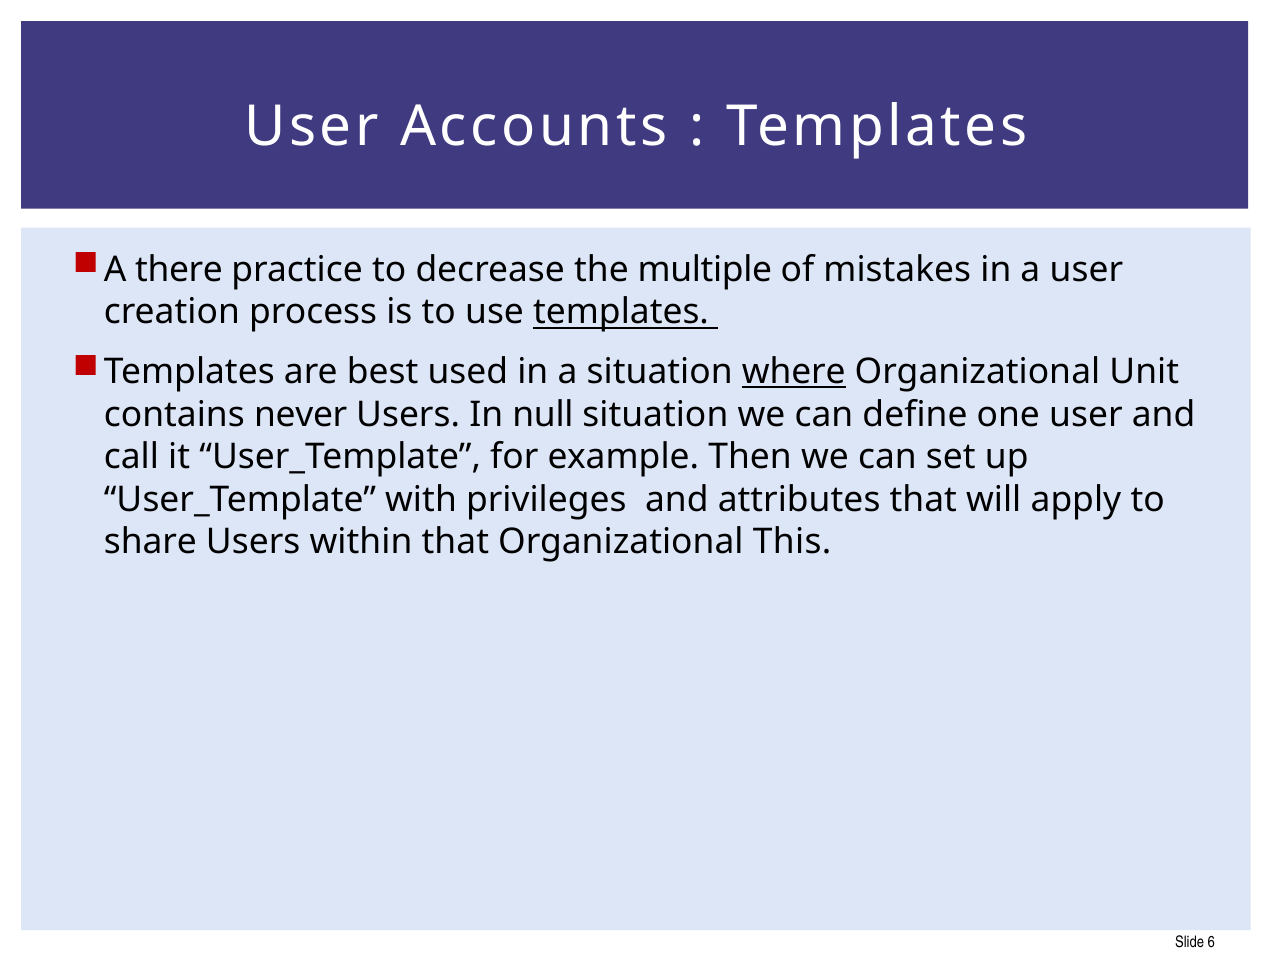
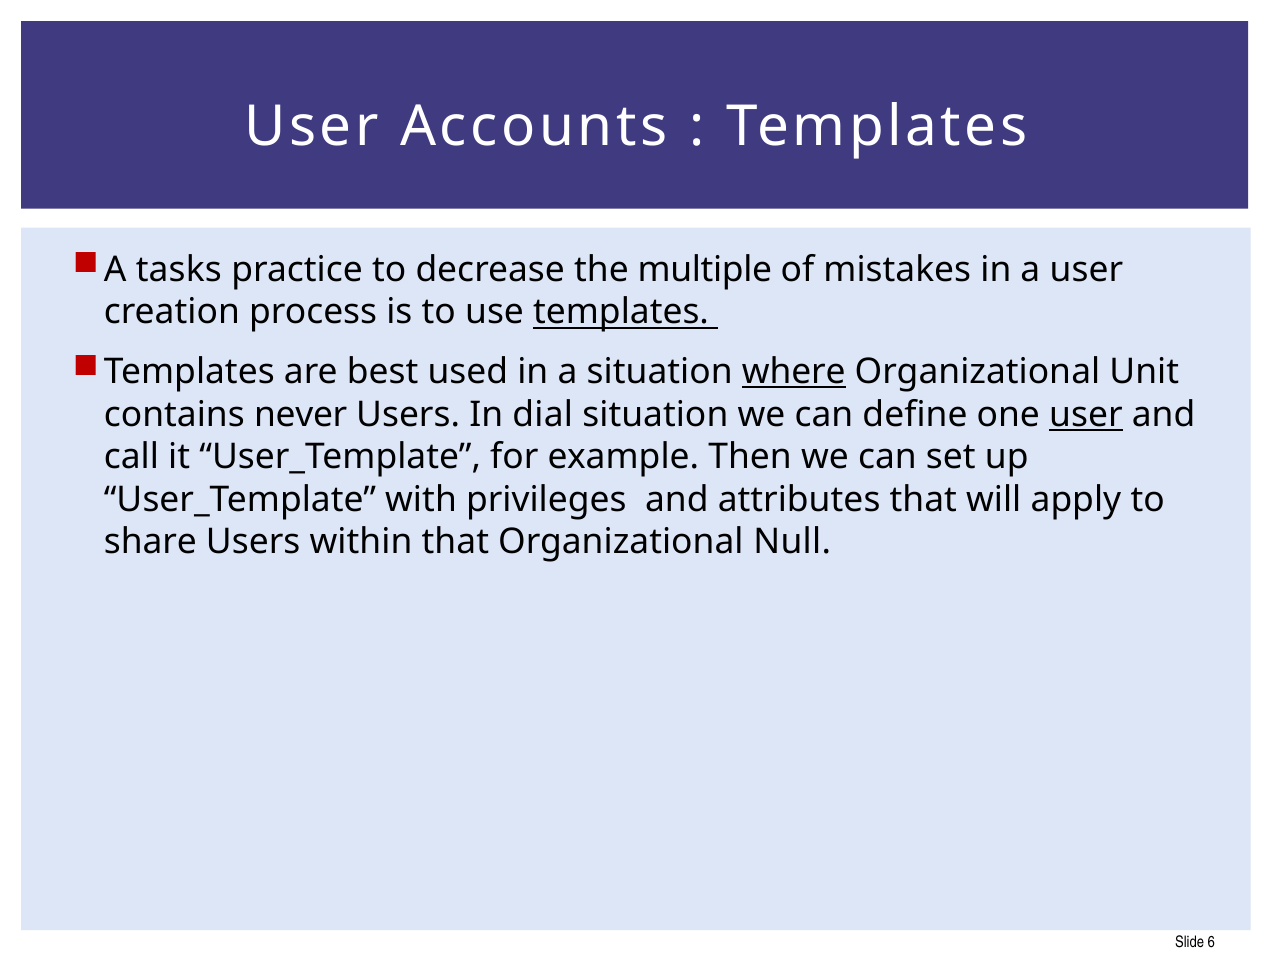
there: there -> tasks (179, 269)
null: null -> dial (543, 414)
user underline: none -> present (1086, 414)
This: This -> Null (792, 542)
